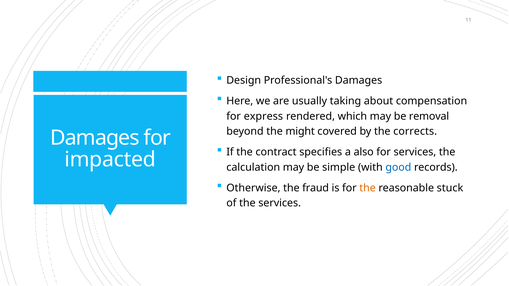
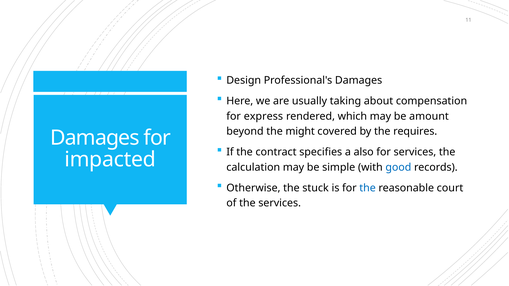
removal: removal -> amount (429, 116)
corrects: corrects -> requires (415, 132)
fraud: fraud -> stuck (316, 188)
the colour: orange -> blue (368, 188)
stuck: stuck -> court (450, 188)
